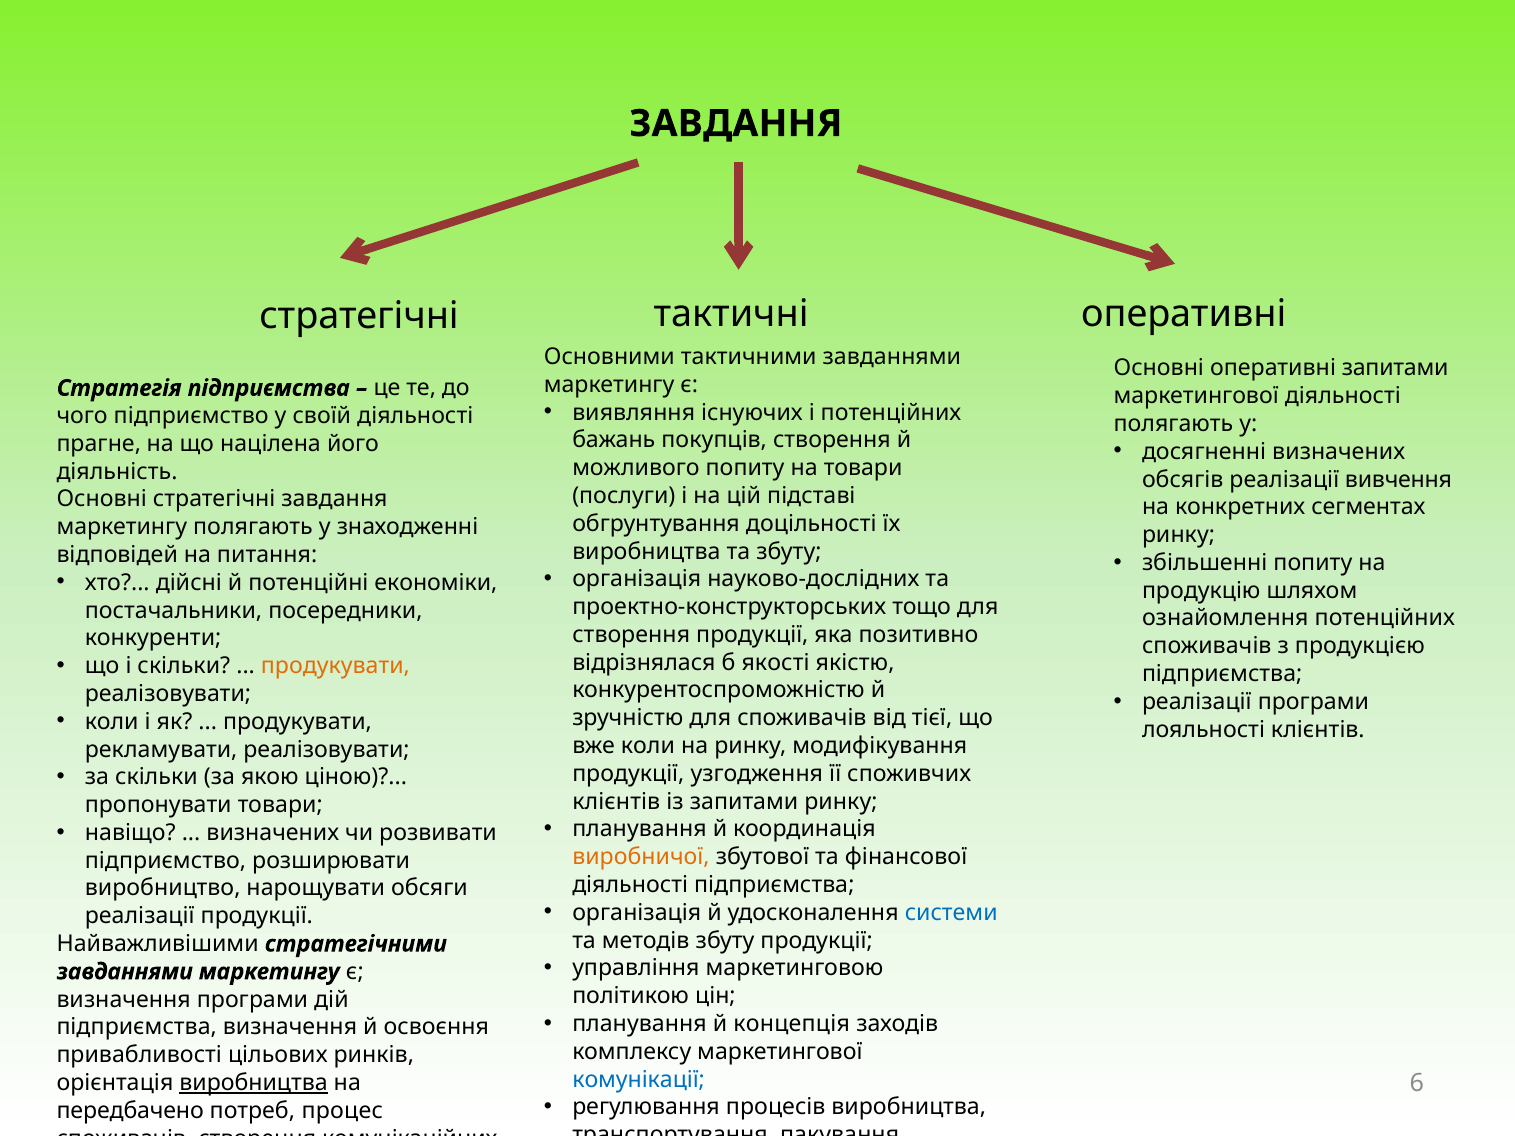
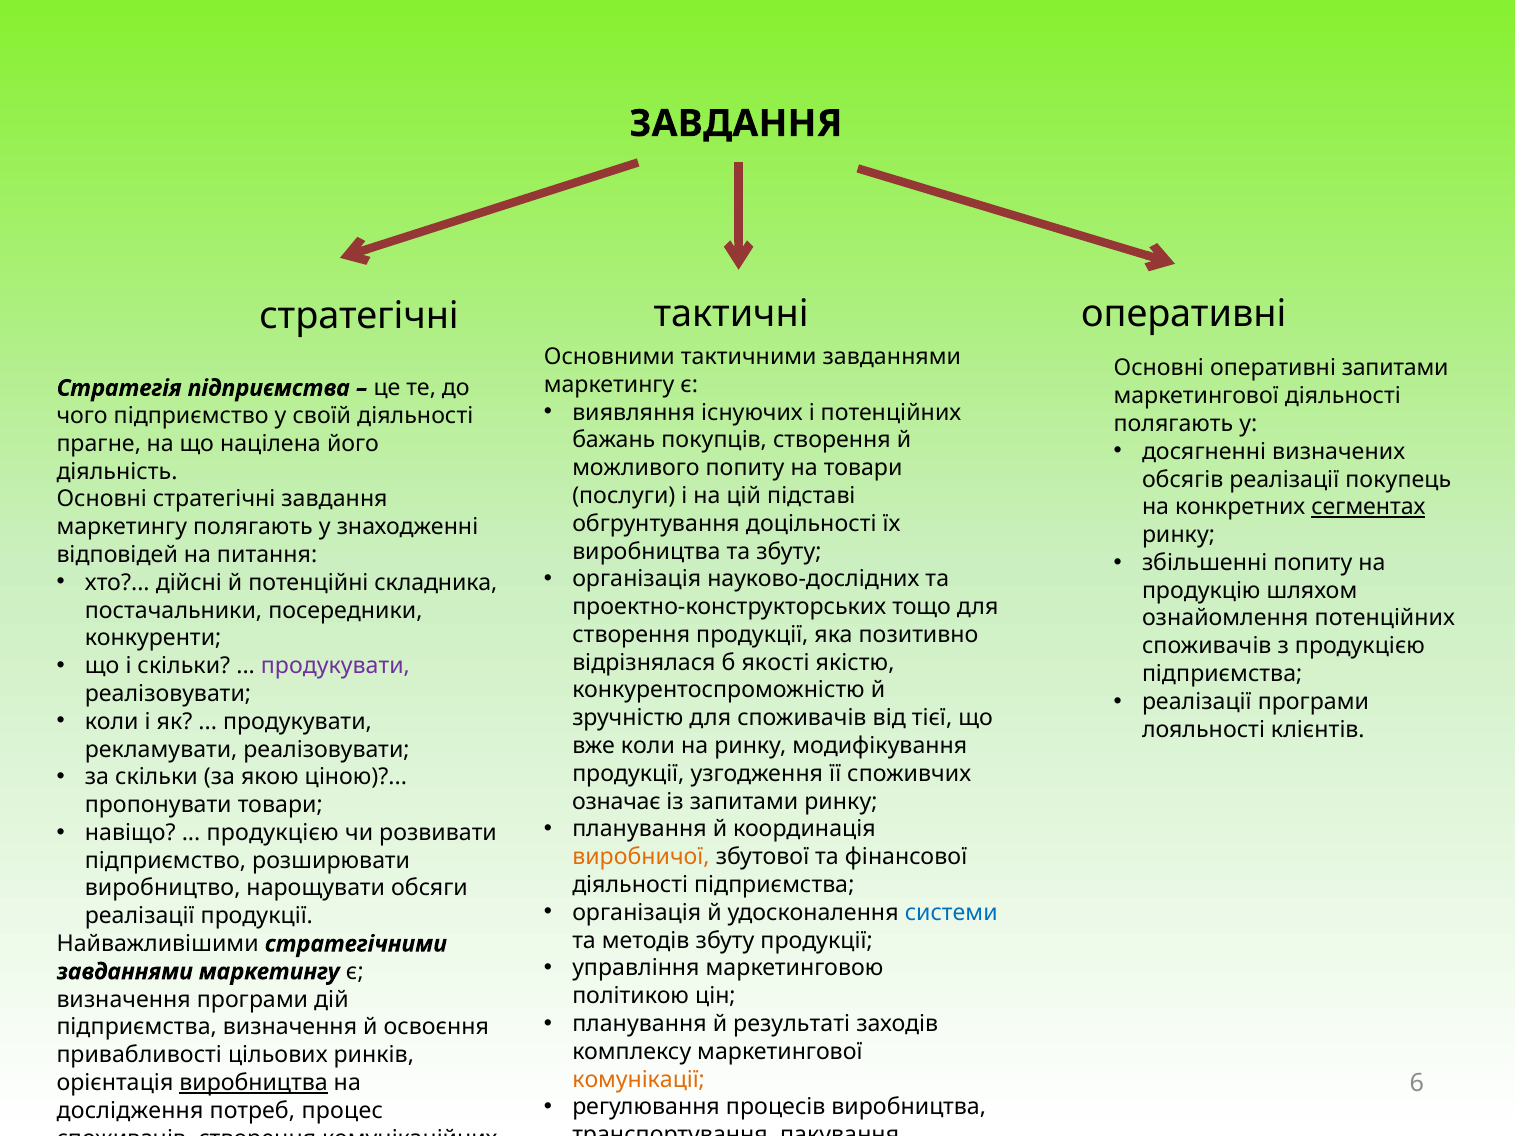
вивчення: вивчення -> покупець (1398, 479)
сегментах underline: none -> present (1368, 507)
економіки: економіки -> складника (436, 583)
продукувати colour: orange -> purple (335, 666)
клієнтів: клієнтів -> означає (616, 802)
визначених: визначених -> продукцією (273, 833)
концепція: концепція -> результаті (792, 1024)
комунікації colour: blue -> orange (639, 1080)
передбачено: передбачено -> дослідження (130, 1111)
